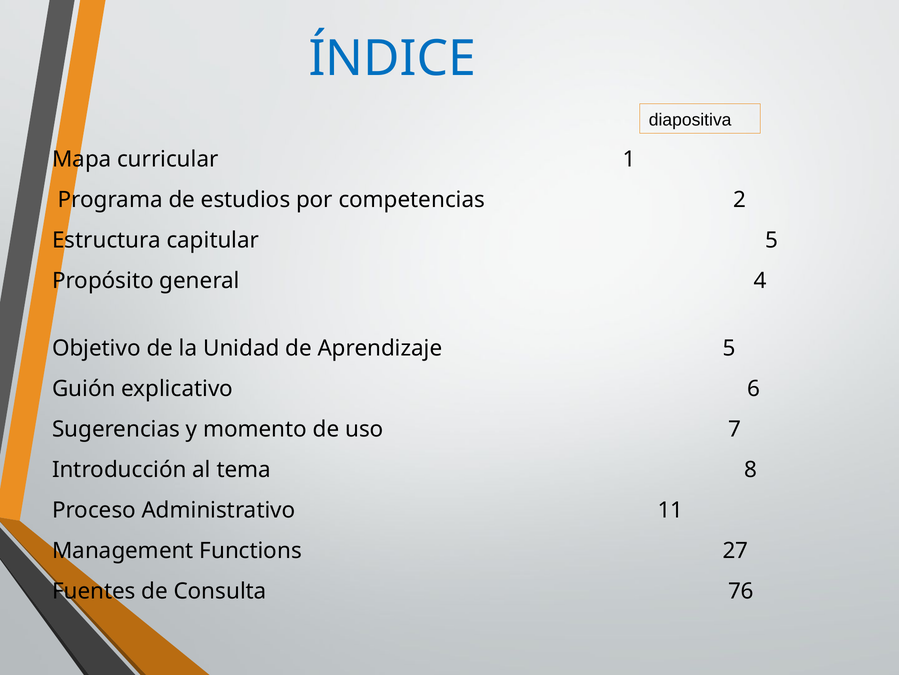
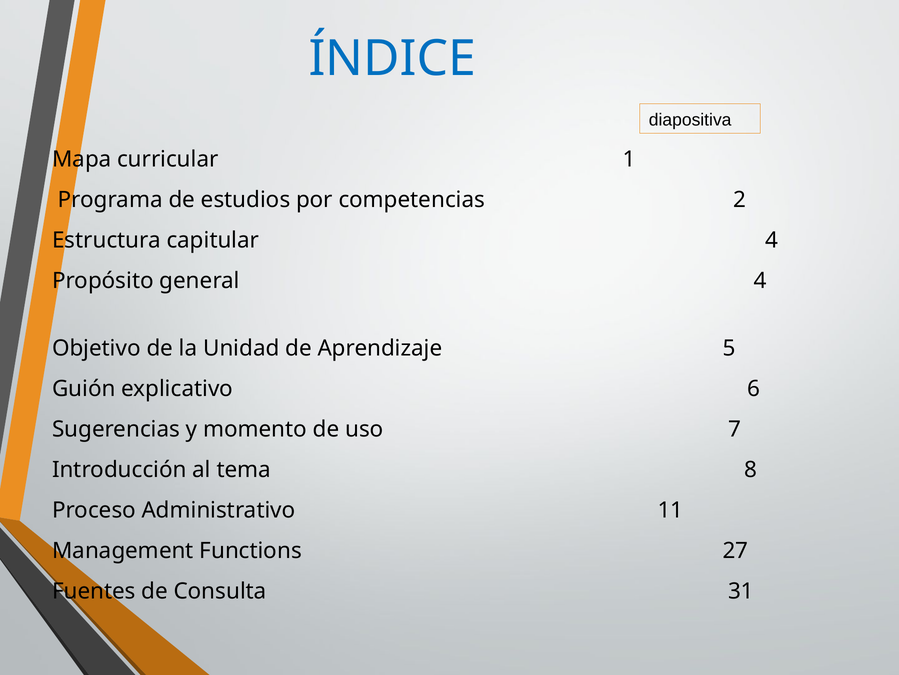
capitular 5: 5 -> 4 (772, 240)
76: 76 -> 31 (741, 591)
